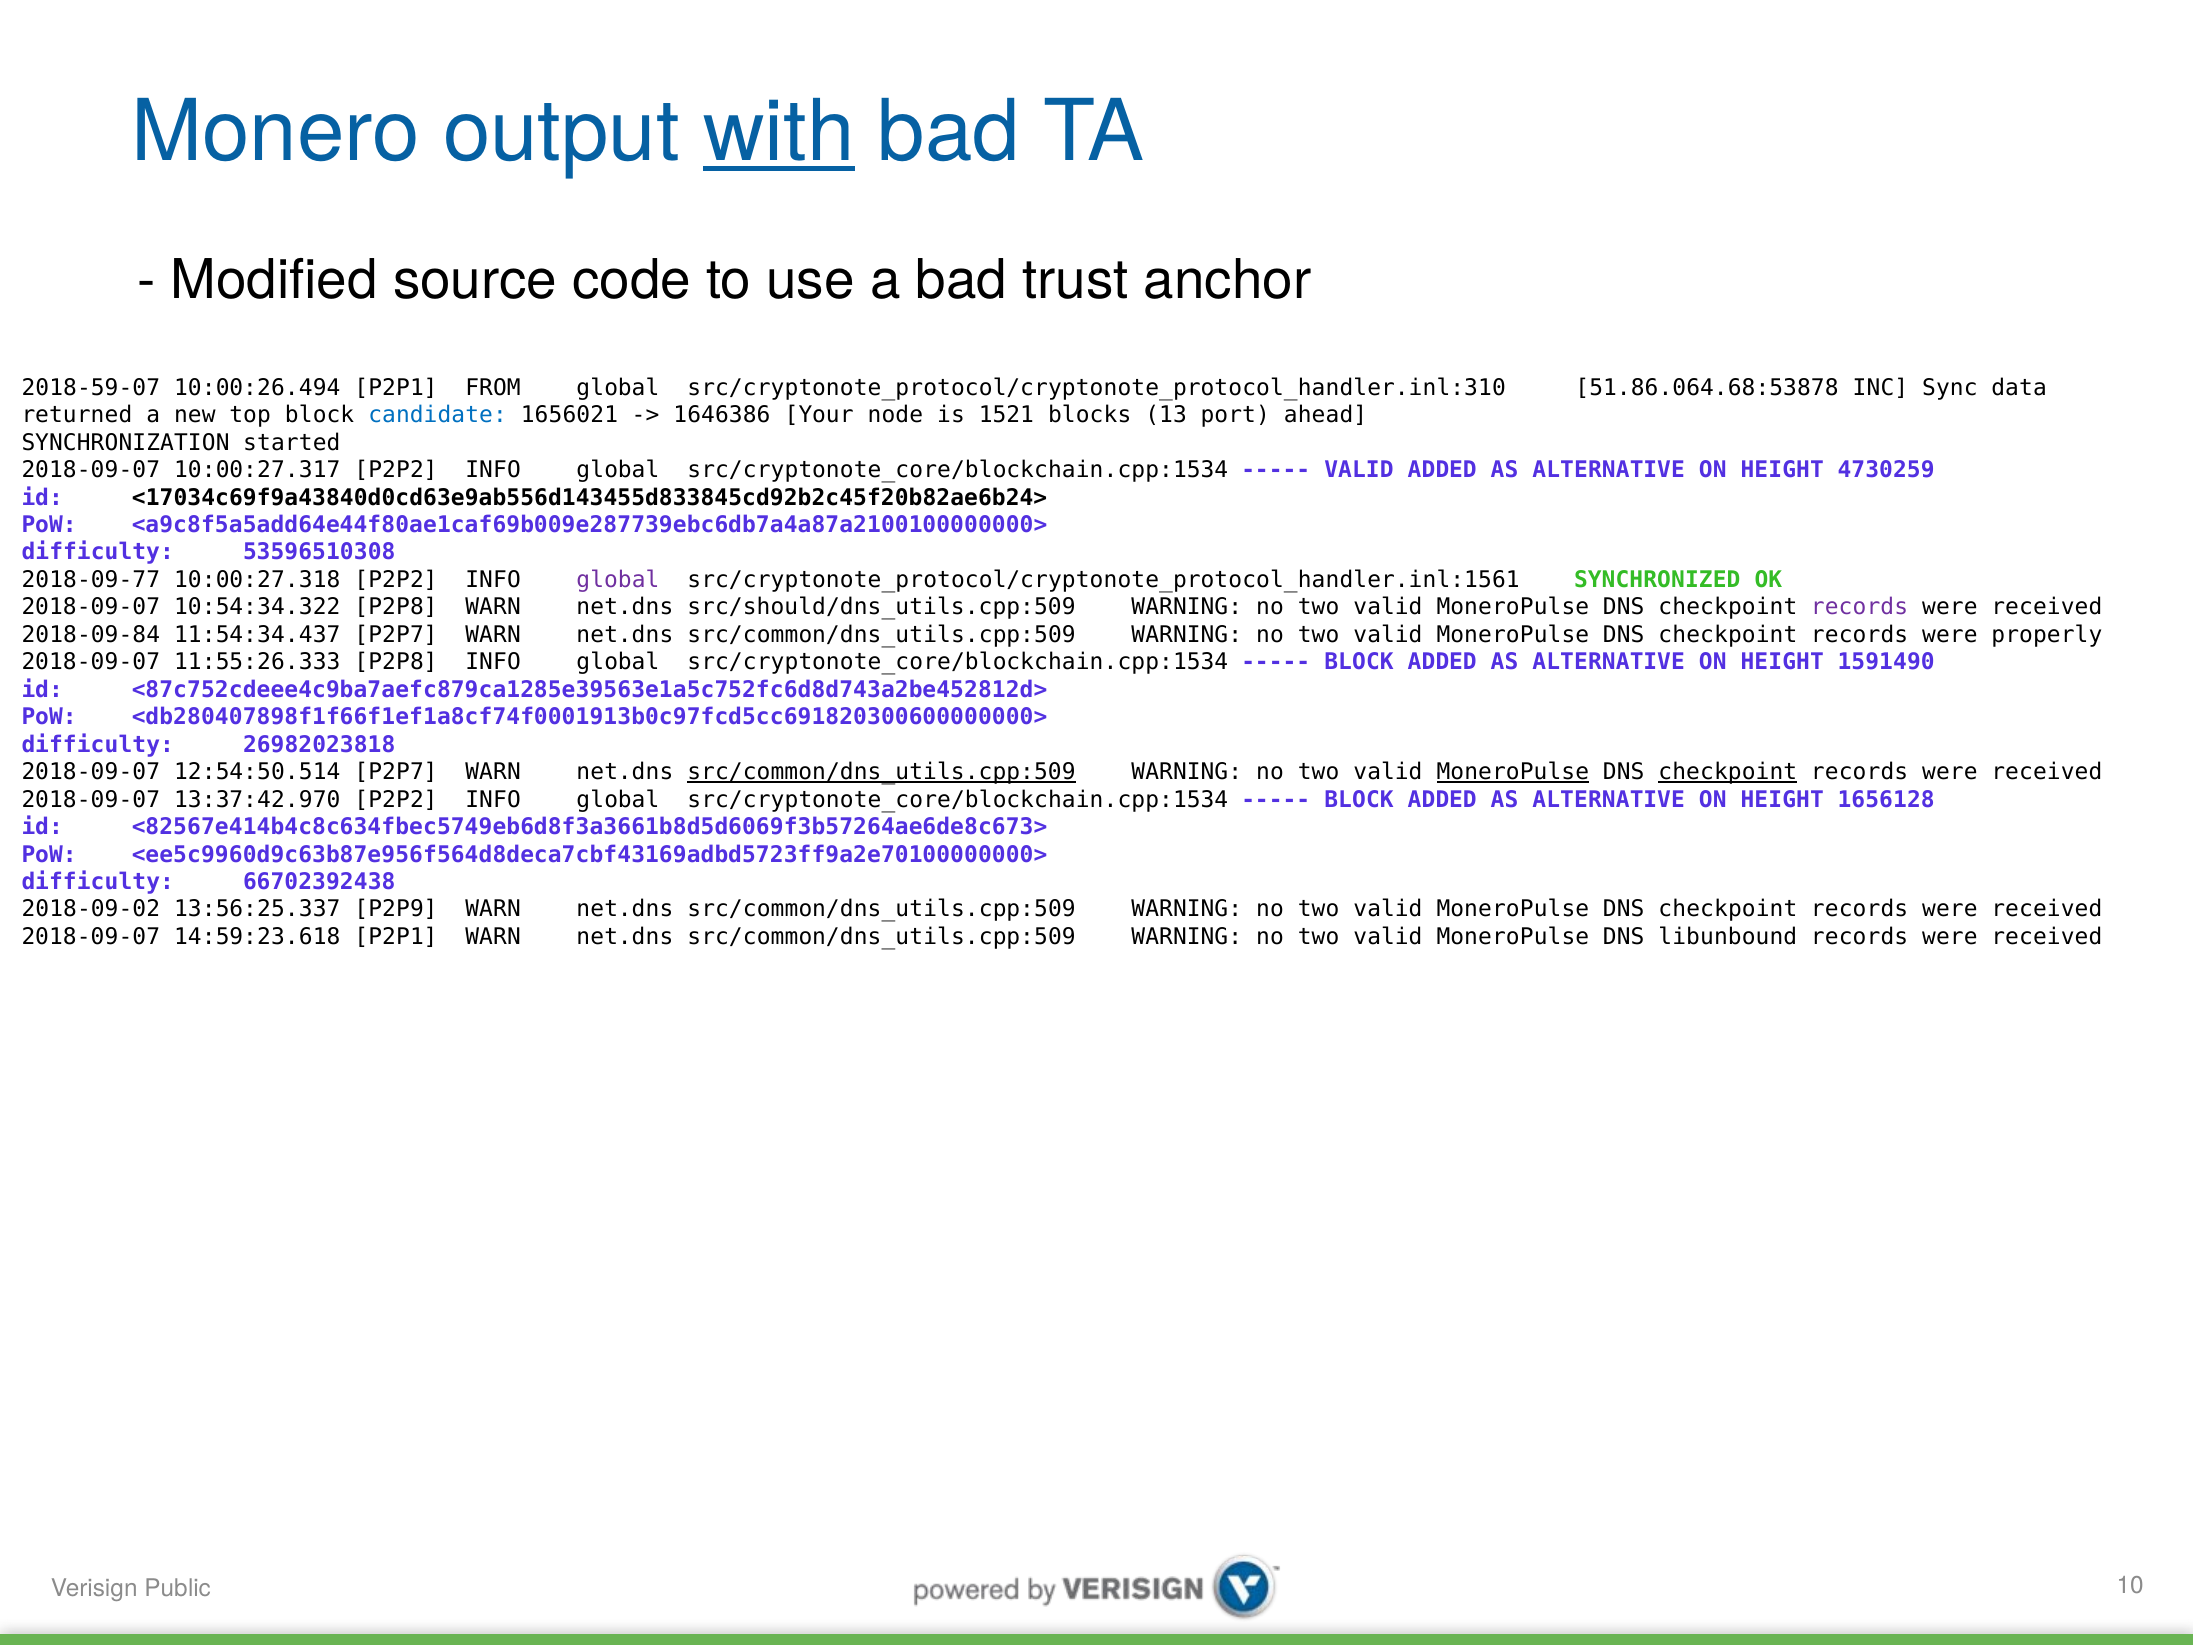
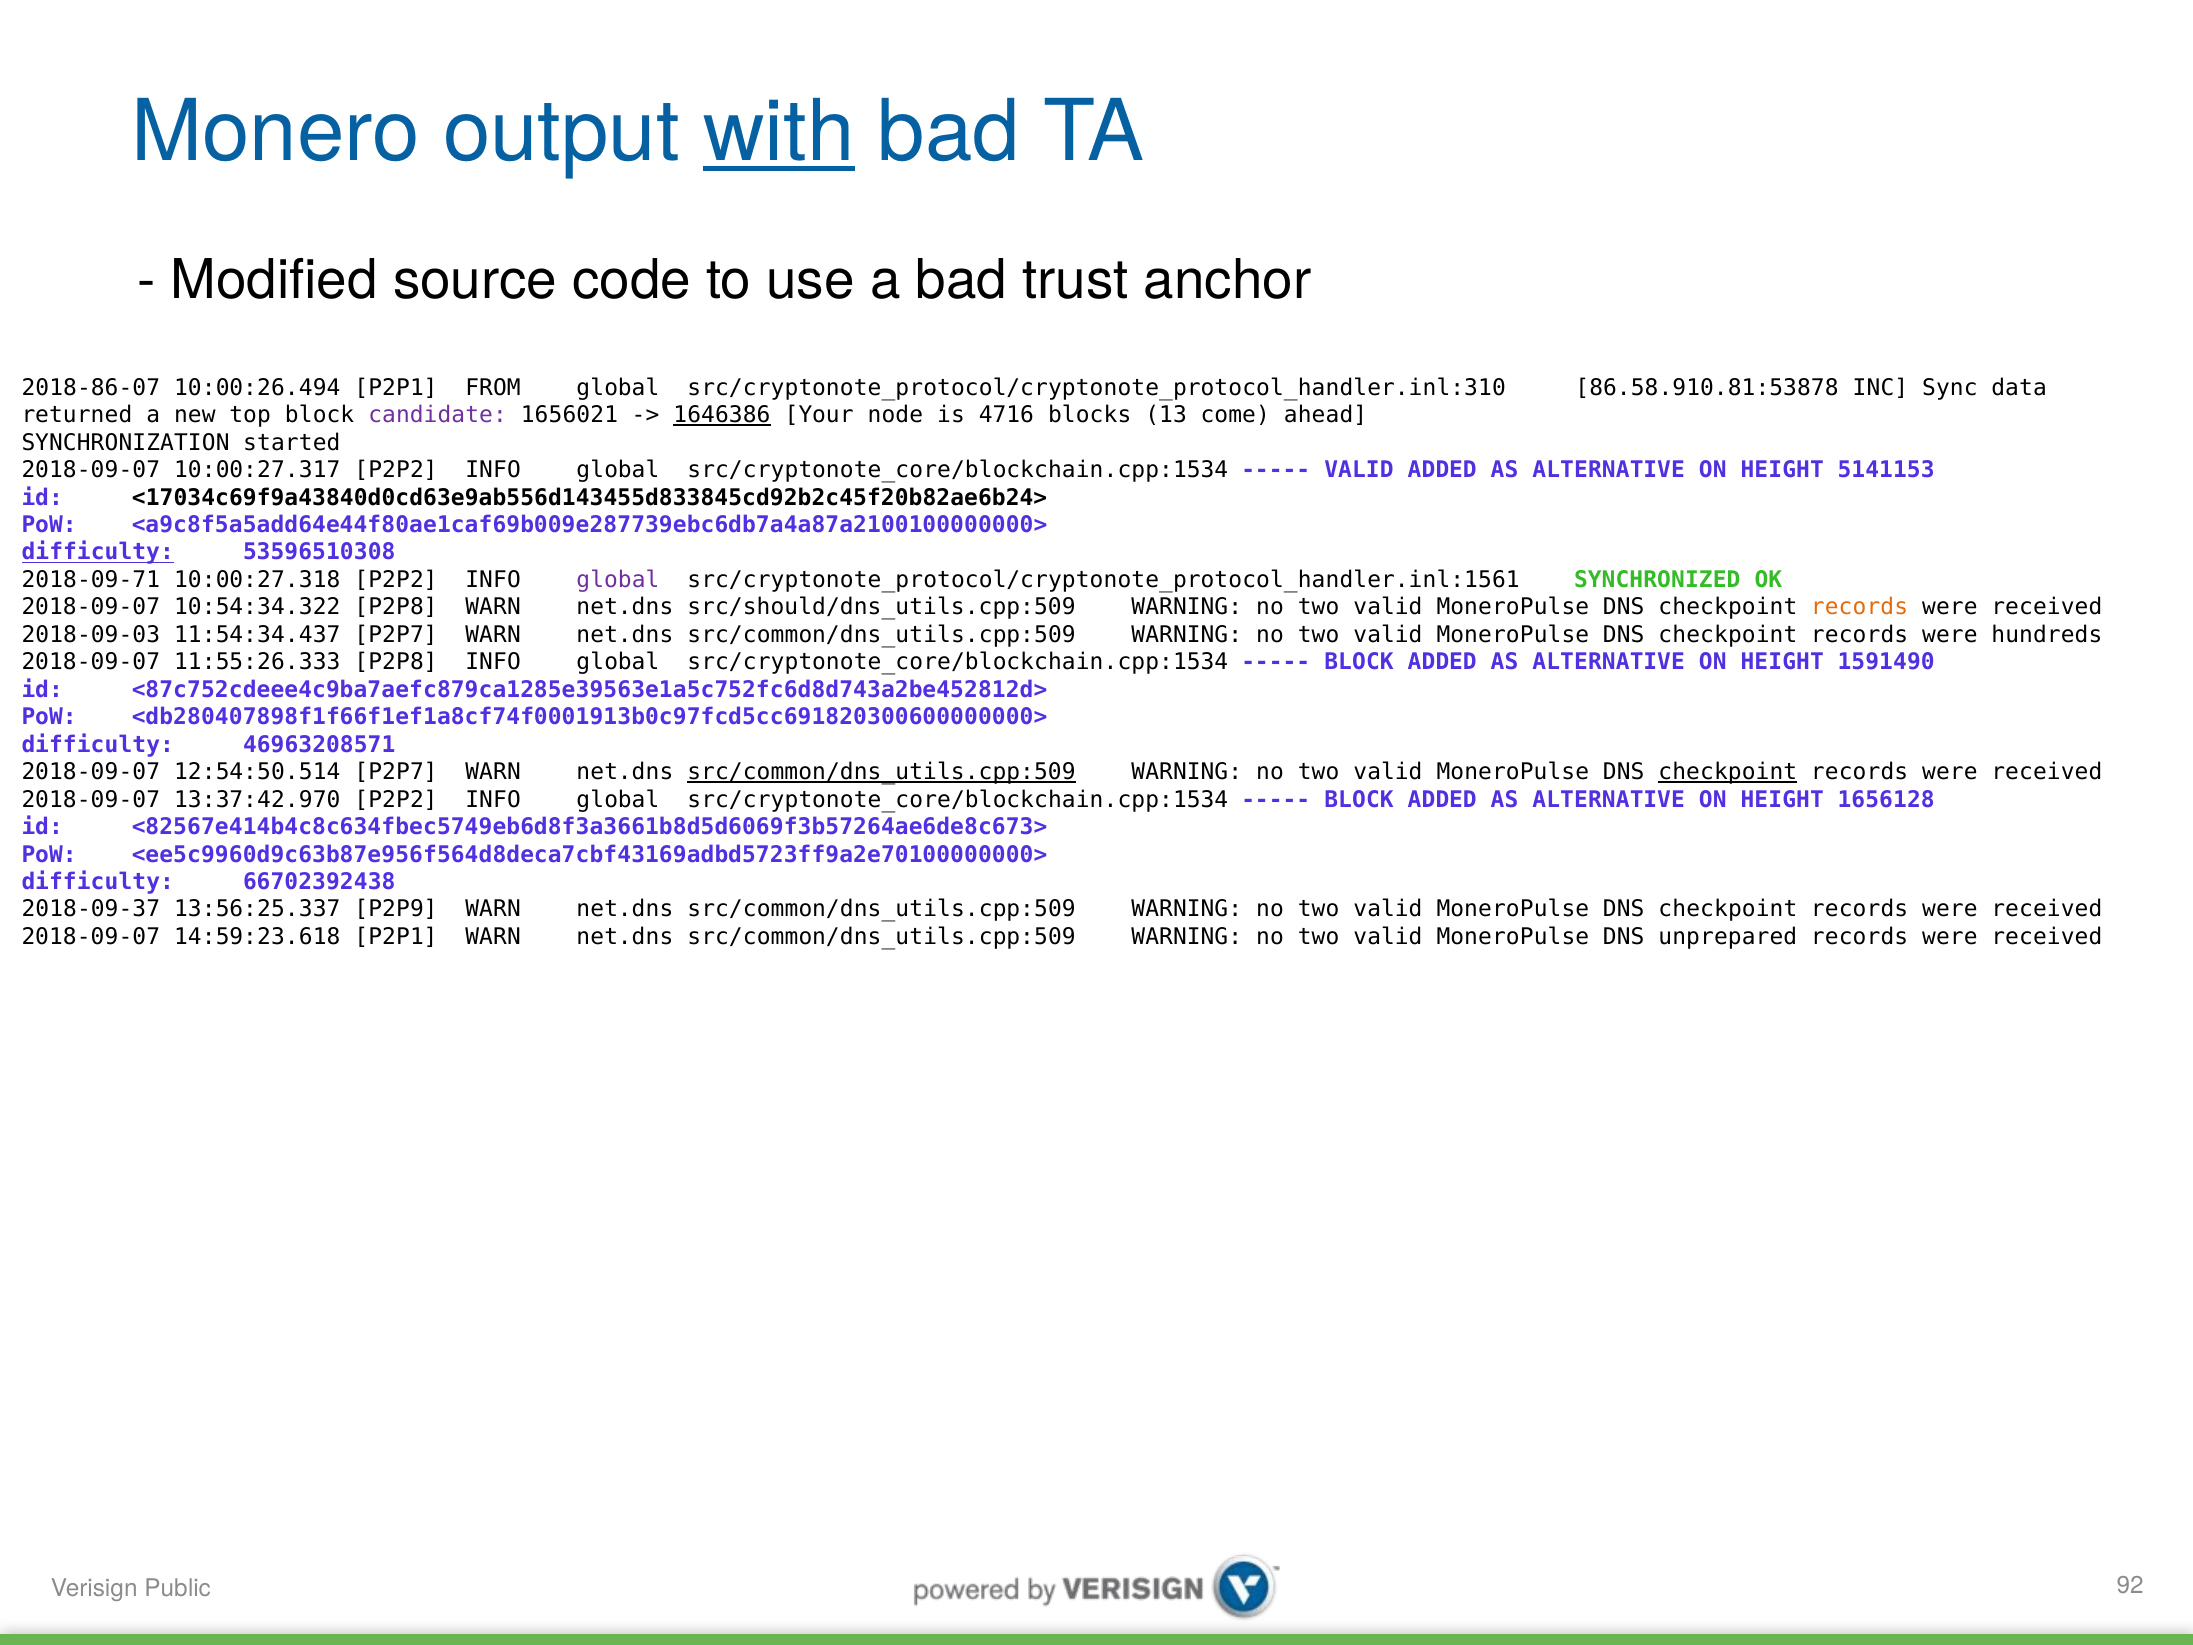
2018-59-07: 2018-59-07 -> 2018-86-07 (91, 388)
51.86.064.68:53878: 51.86.064.68:53878 -> 86.58.910.81:53878 (1707, 388)
candidate colour: blue -> purple (438, 415)
1646386 underline: none -> present (722, 415)
1521: 1521 -> 4716 (1006, 415)
port: port -> come (1235, 415)
4730259: 4730259 -> 5141153 (1886, 470)
difficulty underline: none -> present (98, 552)
2018-09-77: 2018-09-77 -> 2018-09-71 (91, 580)
records colour: purple -> orange (1860, 607)
2018-09-84: 2018-09-84 -> 2018-09-03 (91, 635)
properly: properly -> hundreds (2047, 635)
26982023818: 26982023818 -> 46963208571 (319, 745)
MoneroPulse underline: present -> none (1513, 772)
2018-09-02: 2018-09-02 -> 2018-09-37 (91, 909)
libunbound: libunbound -> unprepared (1728, 937)
10: 10 -> 92 (2130, 1585)
